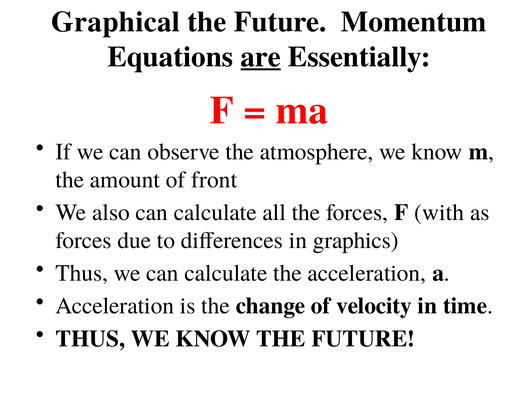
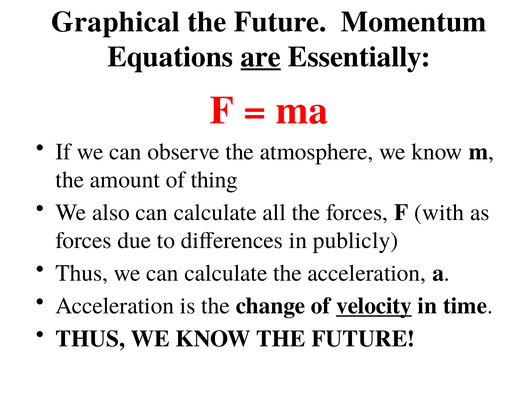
front: front -> thing (214, 180)
graphics: graphics -> publicly (356, 240)
velocity underline: none -> present (374, 306)
